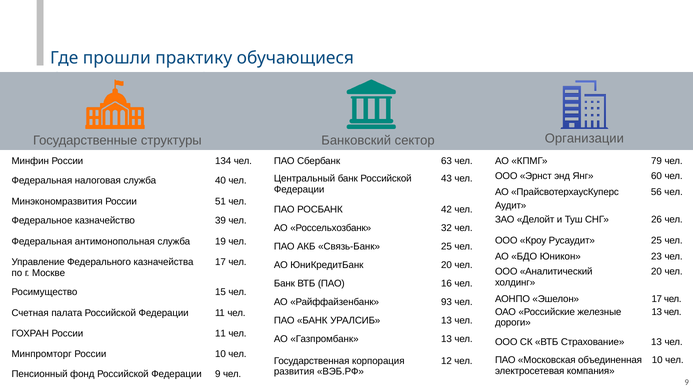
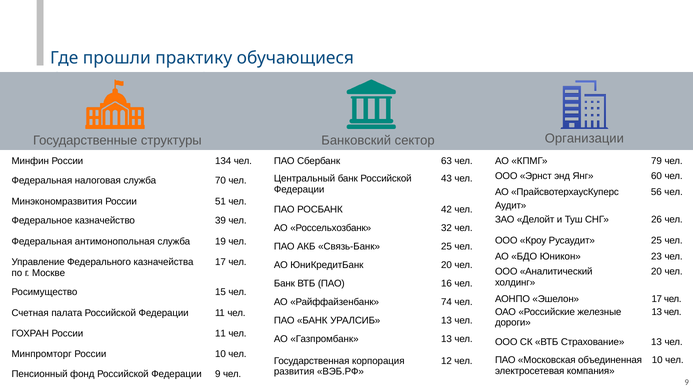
40: 40 -> 70 (220, 180)
93: 93 -> 74 (446, 302)
